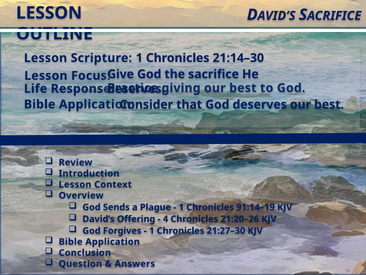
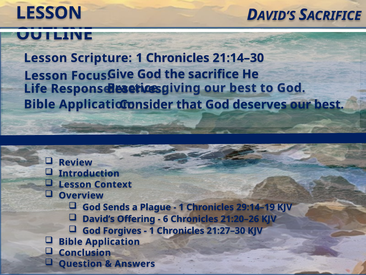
91:14–19: 91:14–19 -> 29:14–19 (256, 207)
4: 4 -> 6 (166, 219)
